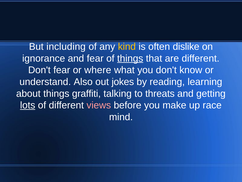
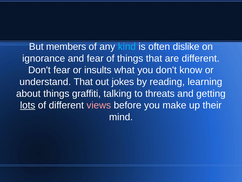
including: including -> members (66, 47)
kind colour: yellow -> light blue (127, 47)
things underline: present -> none (130, 58)
where: where -> insults (98, 70)
understand Also: Also -> That (83, 82)
race: race -> their (212, 105)
